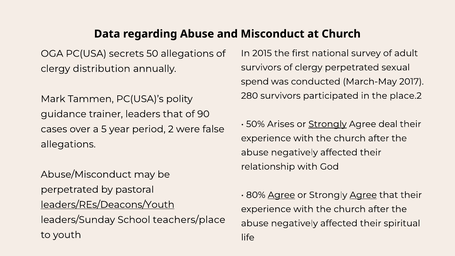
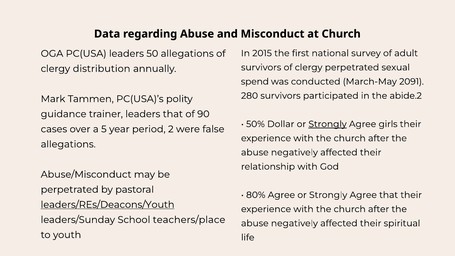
PC(USA secrets: secrets -> leaders (126, 54)
2017: 2017 -> 2091 (411, 82)
place.2: place.2 -> abide.2 (406, 96)
Arises: Arises -> Dollar (281, 124)
deal: deal -> girls (388, 124)
Agree underline: present -> none (281, 195)
Agree underline: present -> none (363, 195)
